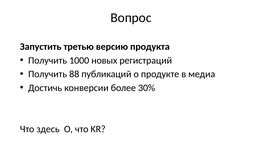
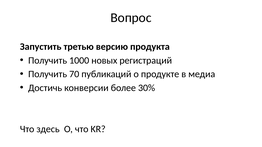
88: 88 -> 70 (74, 74)
